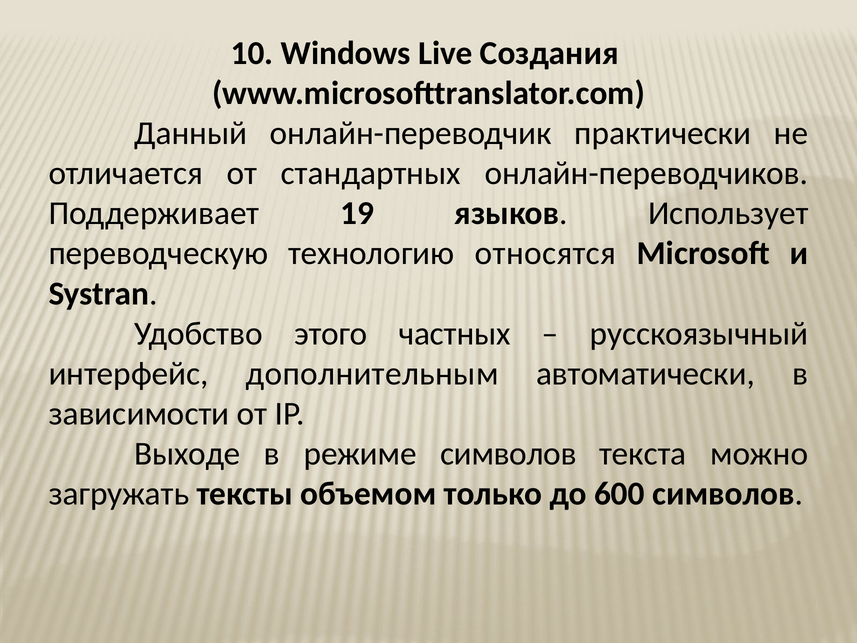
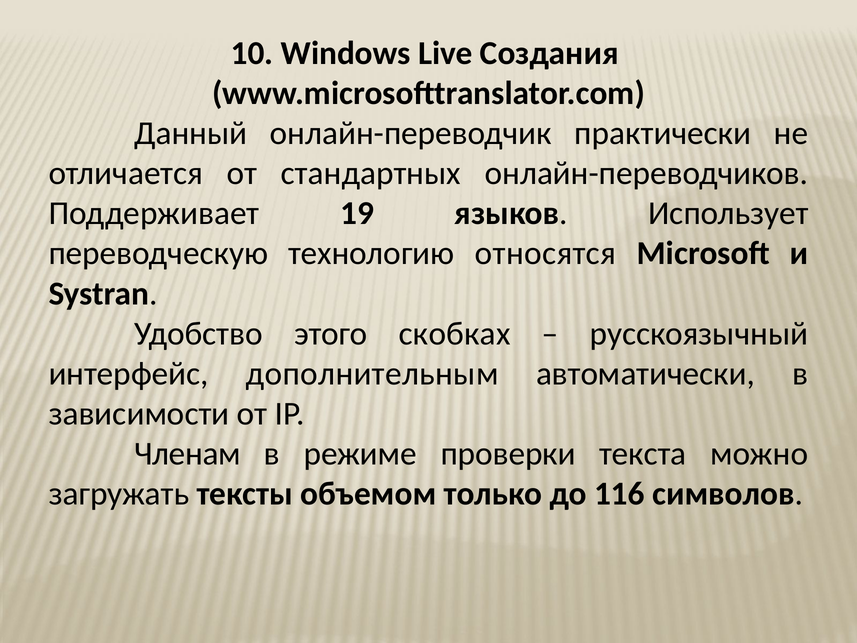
частных: частных -> скобках (455, 333)
Выходе: Выходе -> Членам (187, 453)
режиме символов: символов -> проверки (508, 453)
600: 600 -> 116 (619, 493)
